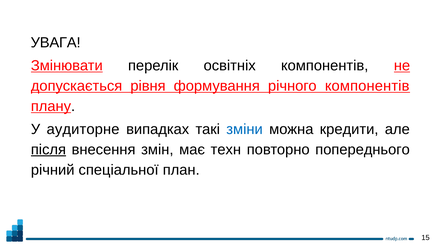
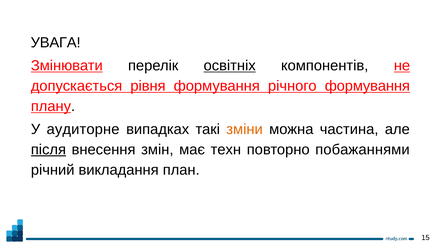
освітніх underline: none -> present (230, 66)
річного компонентів: компонентів -> формування (367, 86)
зміни colour: blue -> orange (245, 129)
кредити: кредити -> частина (349, 129)
попереднього: попереднього -> побажаннями (362, 150)
спеціальної: спеціальної -> викладання (119, 170)
